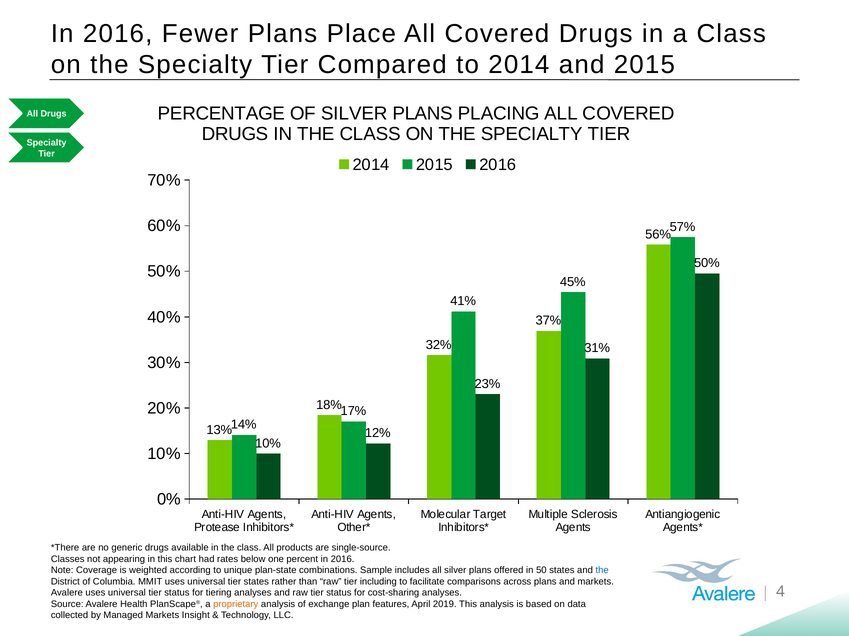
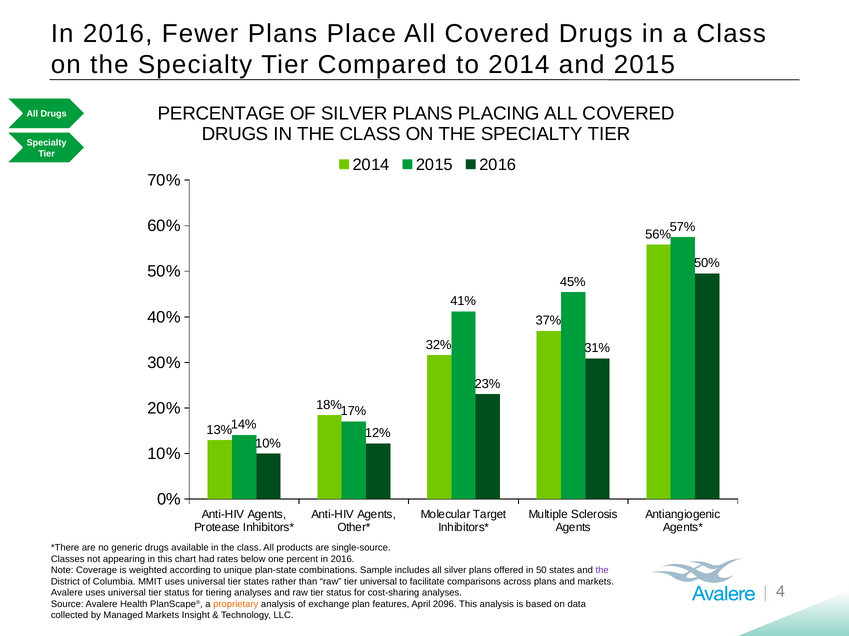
the colour: blue -> purple (602, 571)
tier including: including -> universal (378, 582)
2019: 2019 -> 2096 (445, 605)
